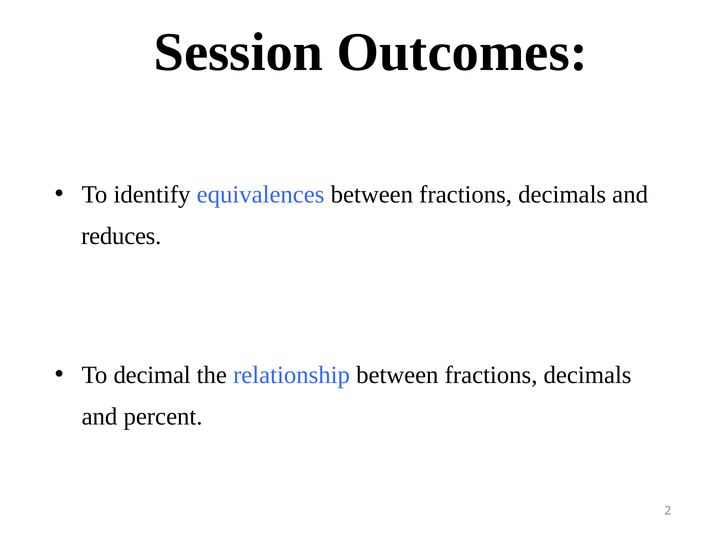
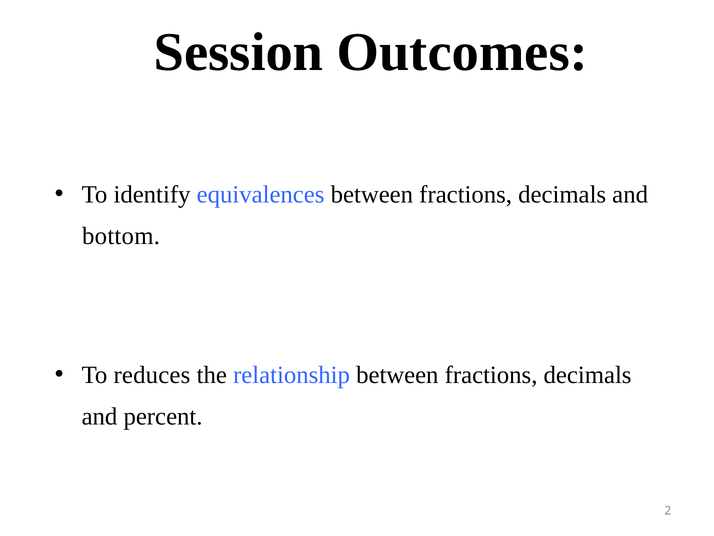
reduces: reduces -> bottom (121, 236)
decimal: decimal -> reduces (152, 375)
